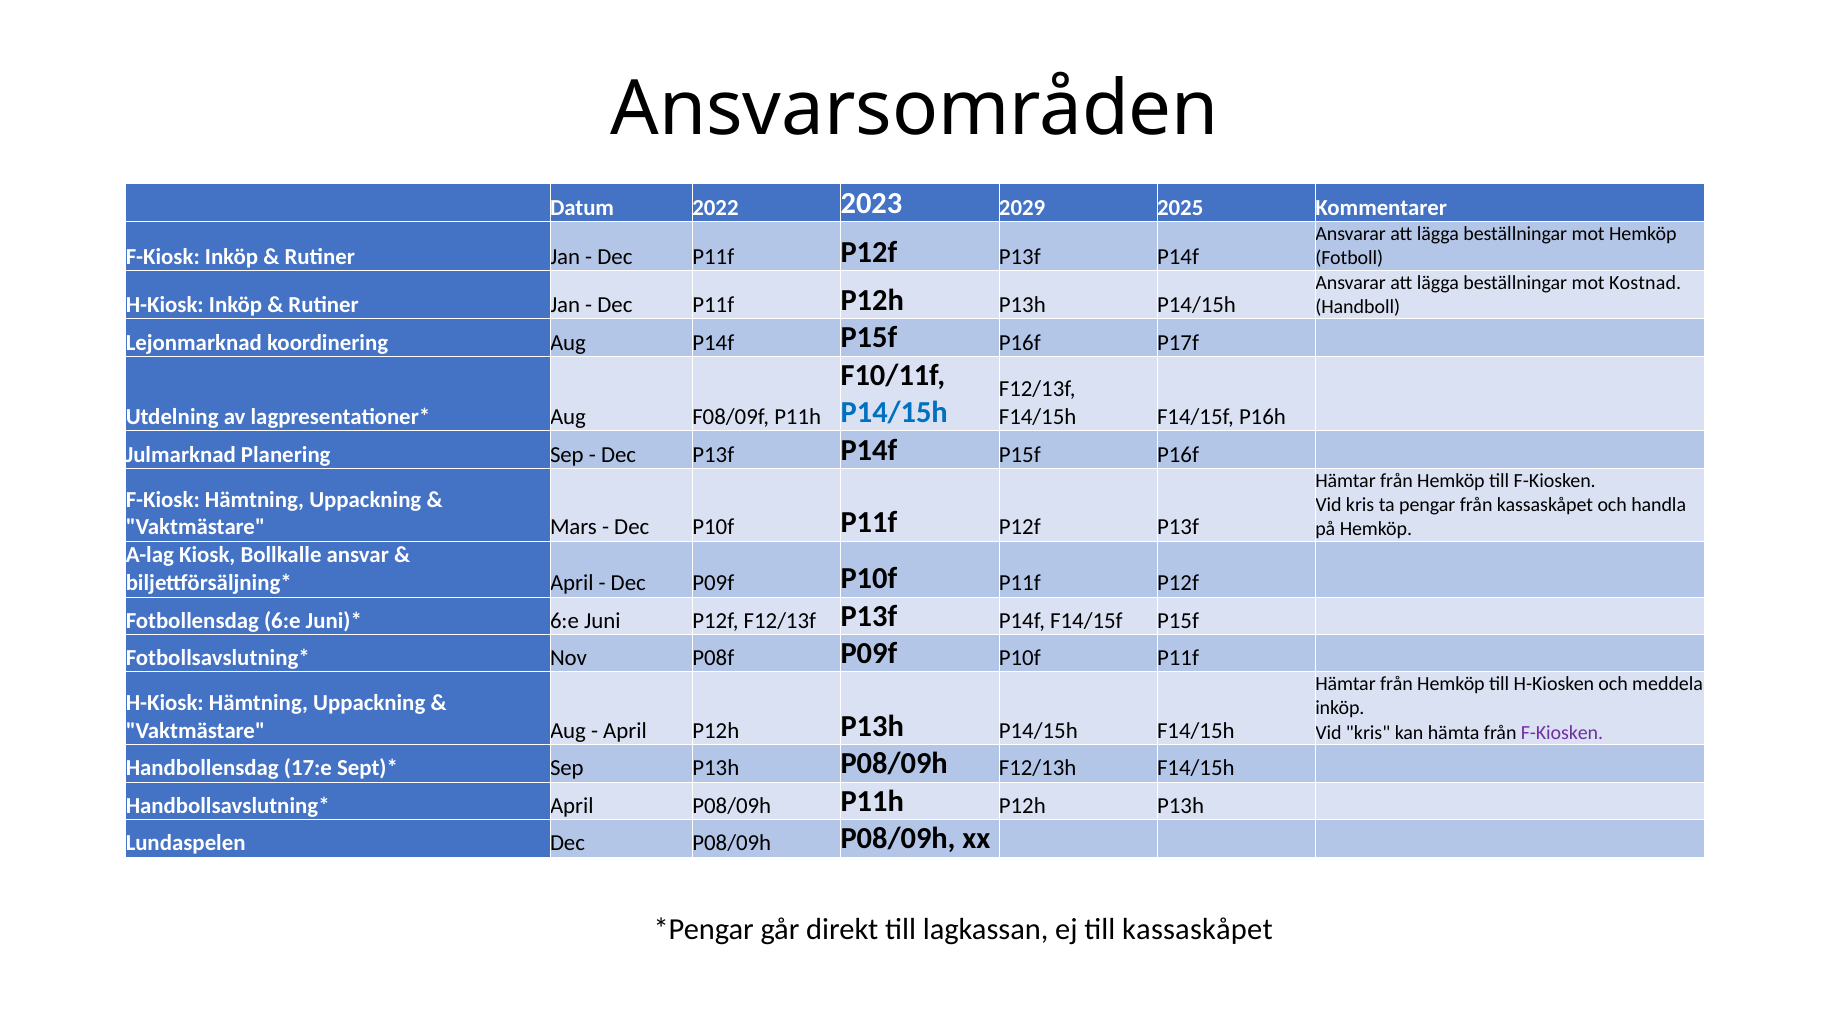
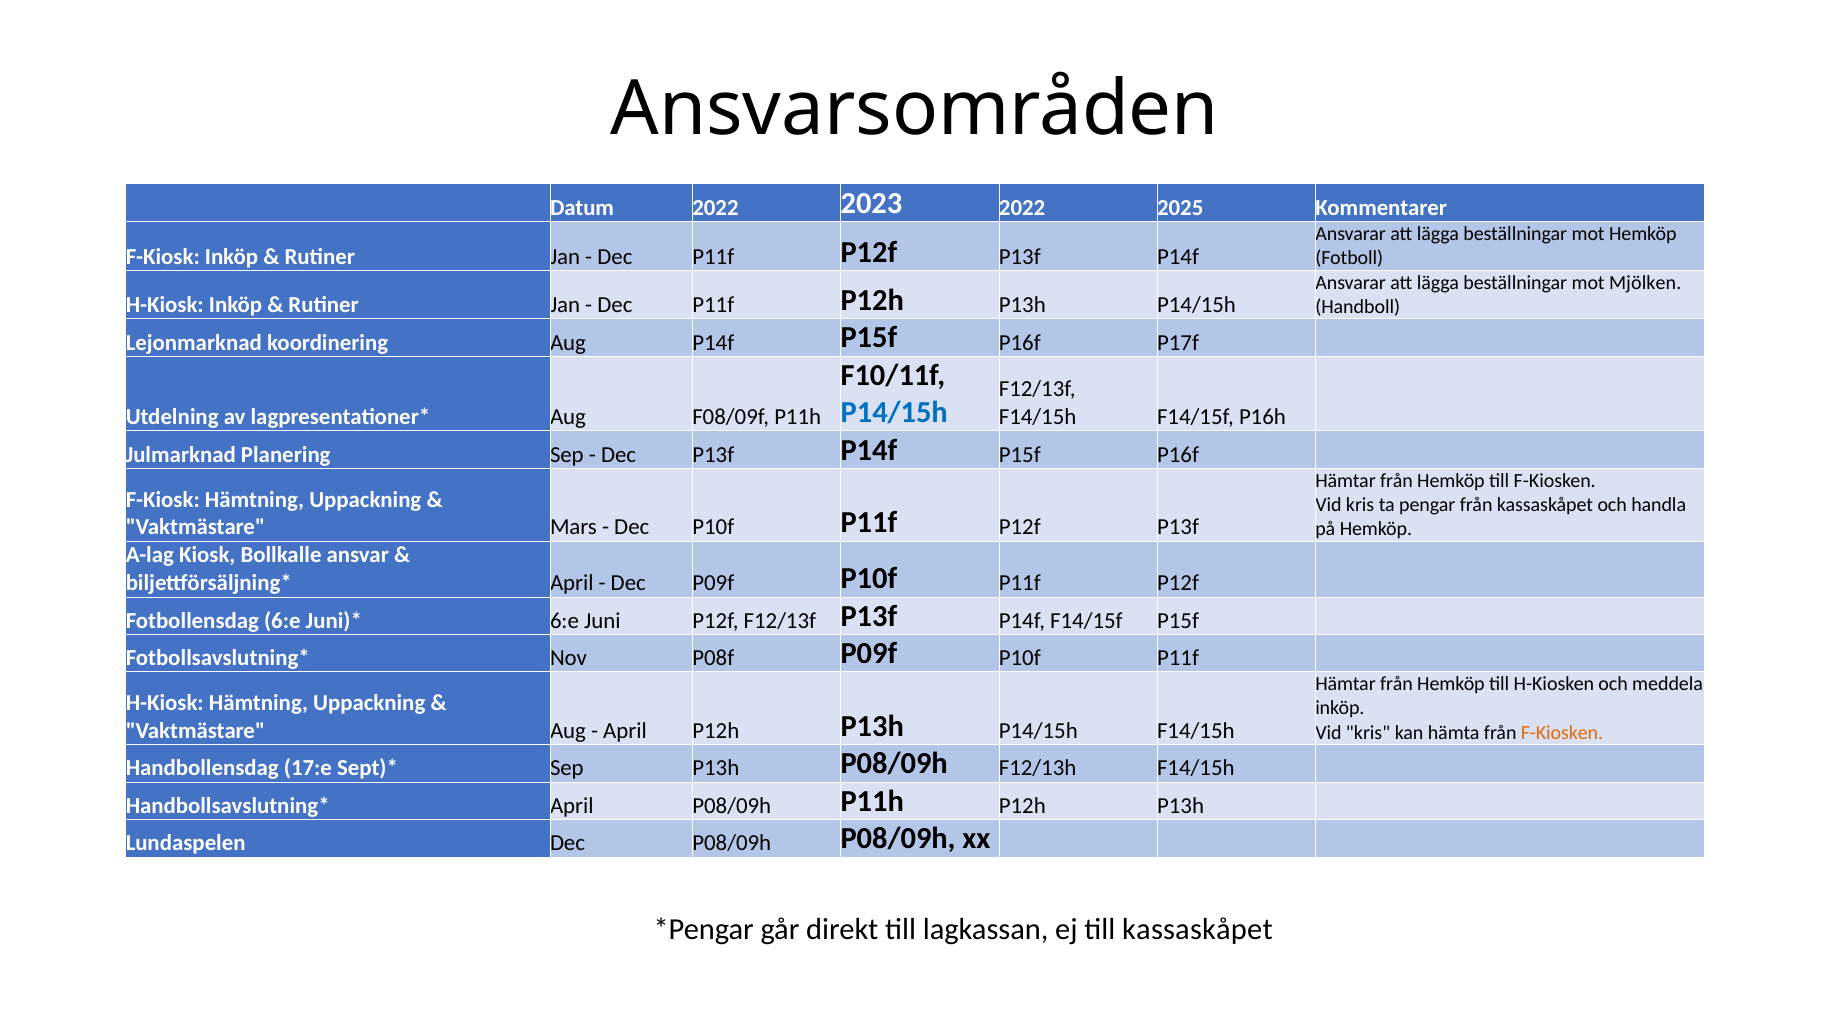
2023 2029: 2029 -> 2022 (1022, 208)
Kostnad: Kostnad -> Mjölken (1645, 282)
F-Kiosken colour: purple -> orange (1562, 732)
